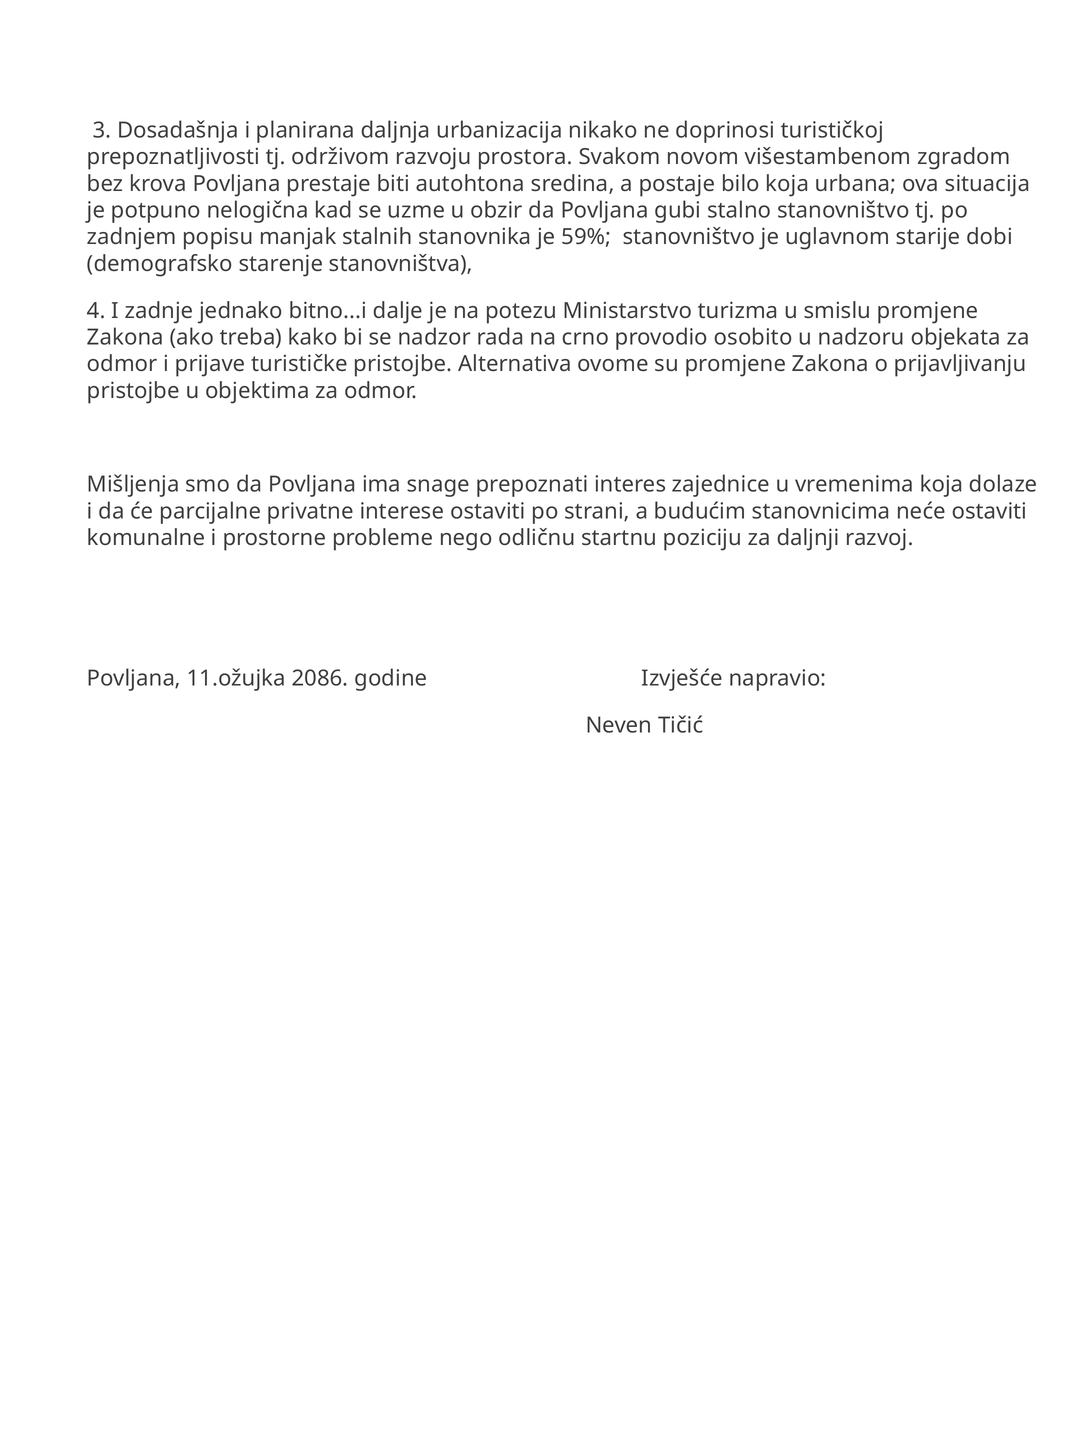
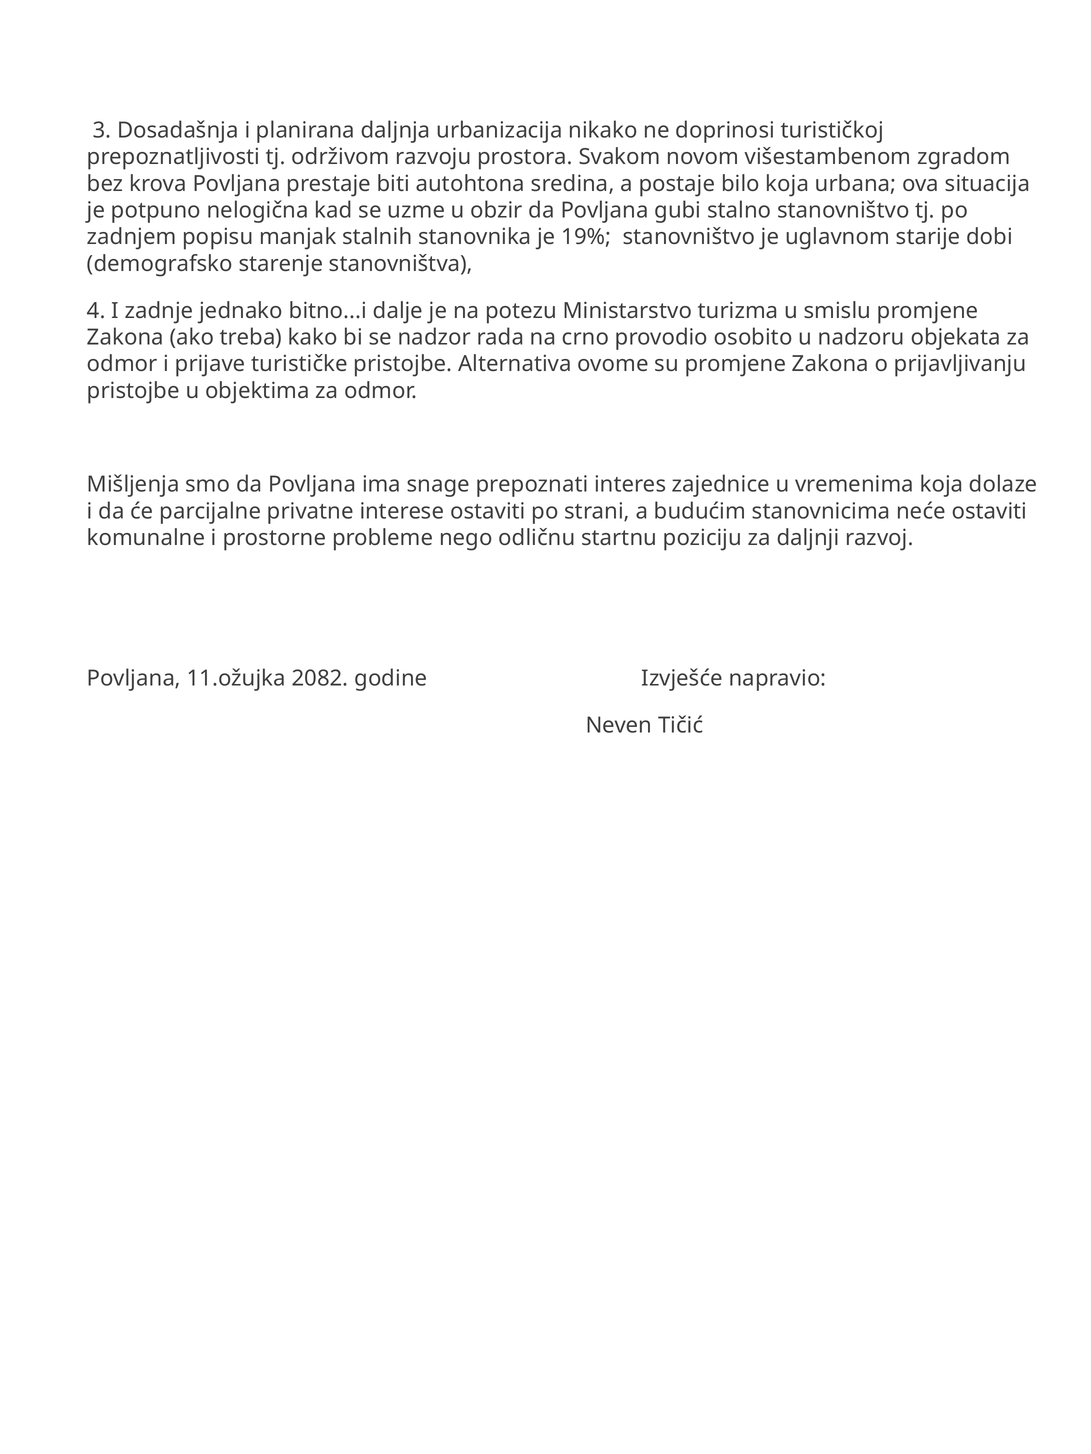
59%: 59% -> 19% (586, 237)
2086: 2086 -> 2082 (320, 679)
